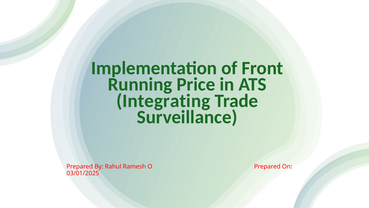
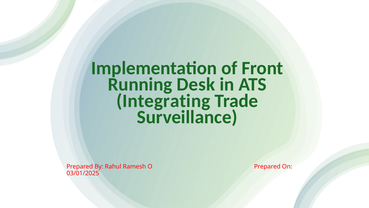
Price: Price -> Desk (196, 84)
